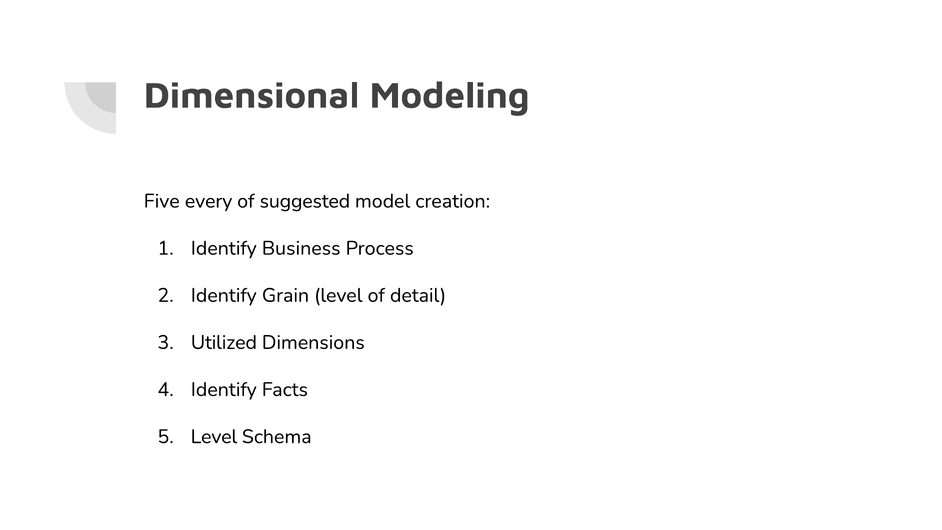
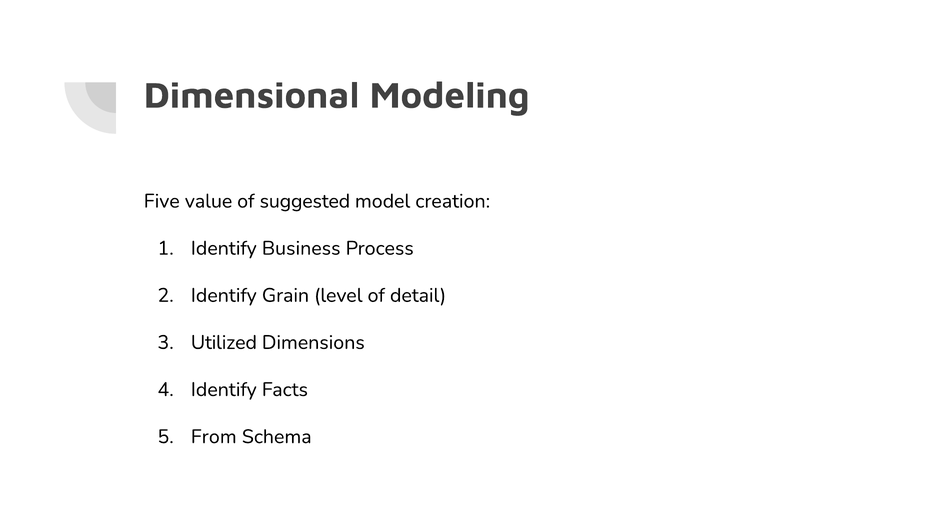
every: every -> value (209, 201)
Level: Level -> From (214, 437)
